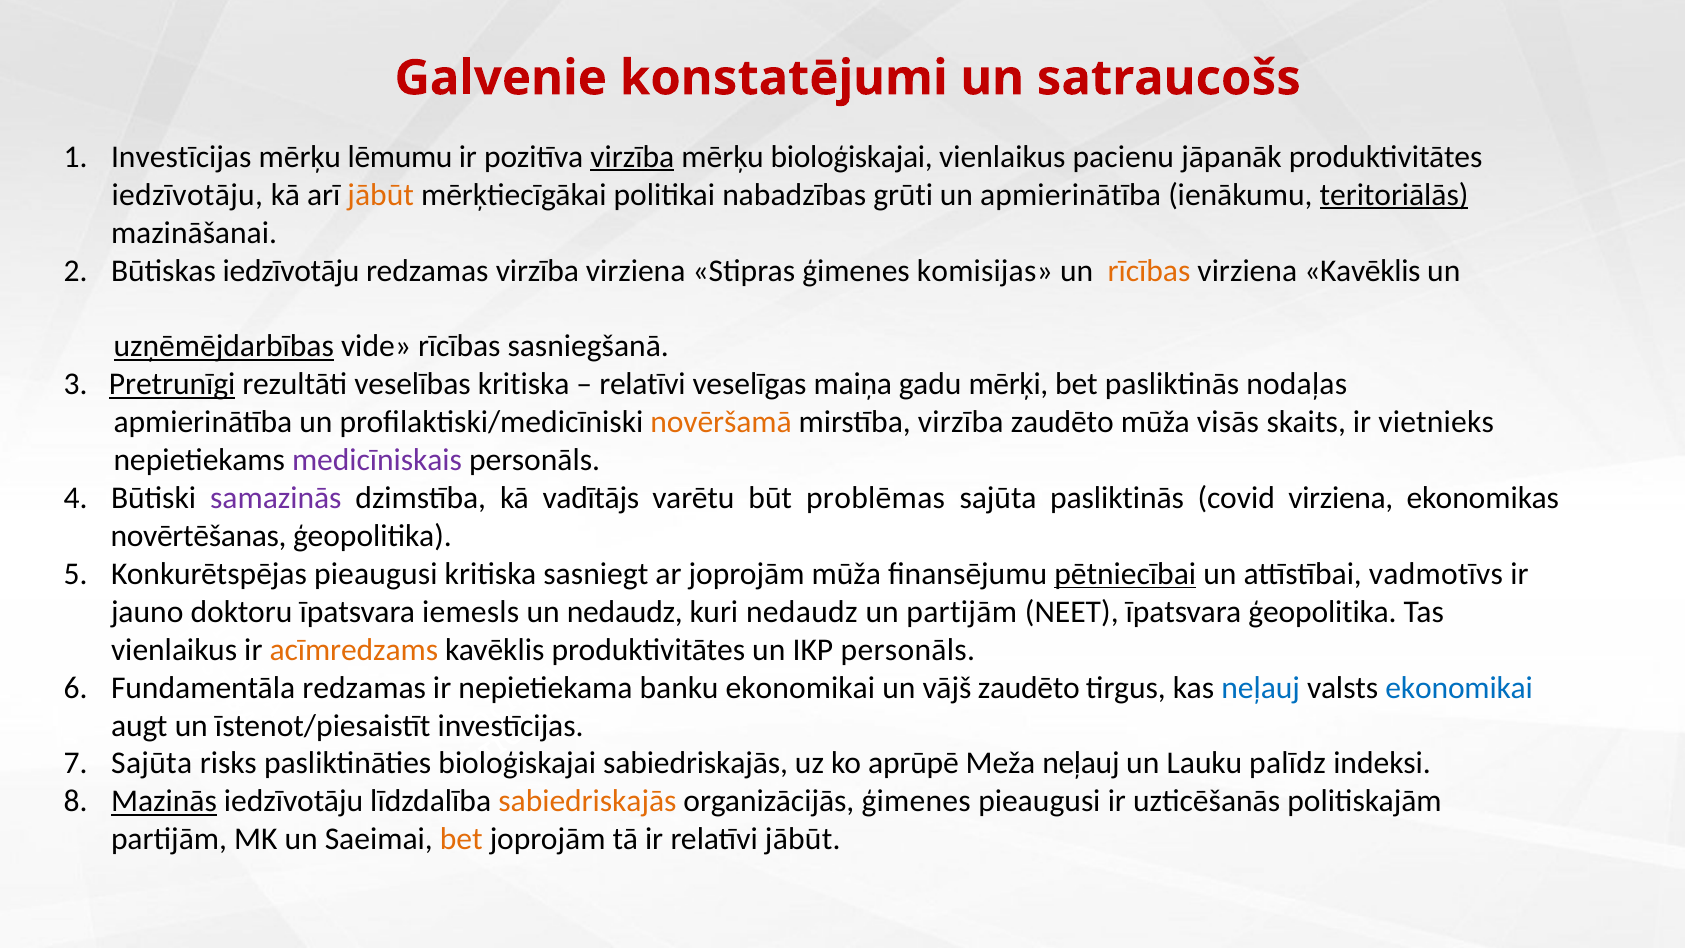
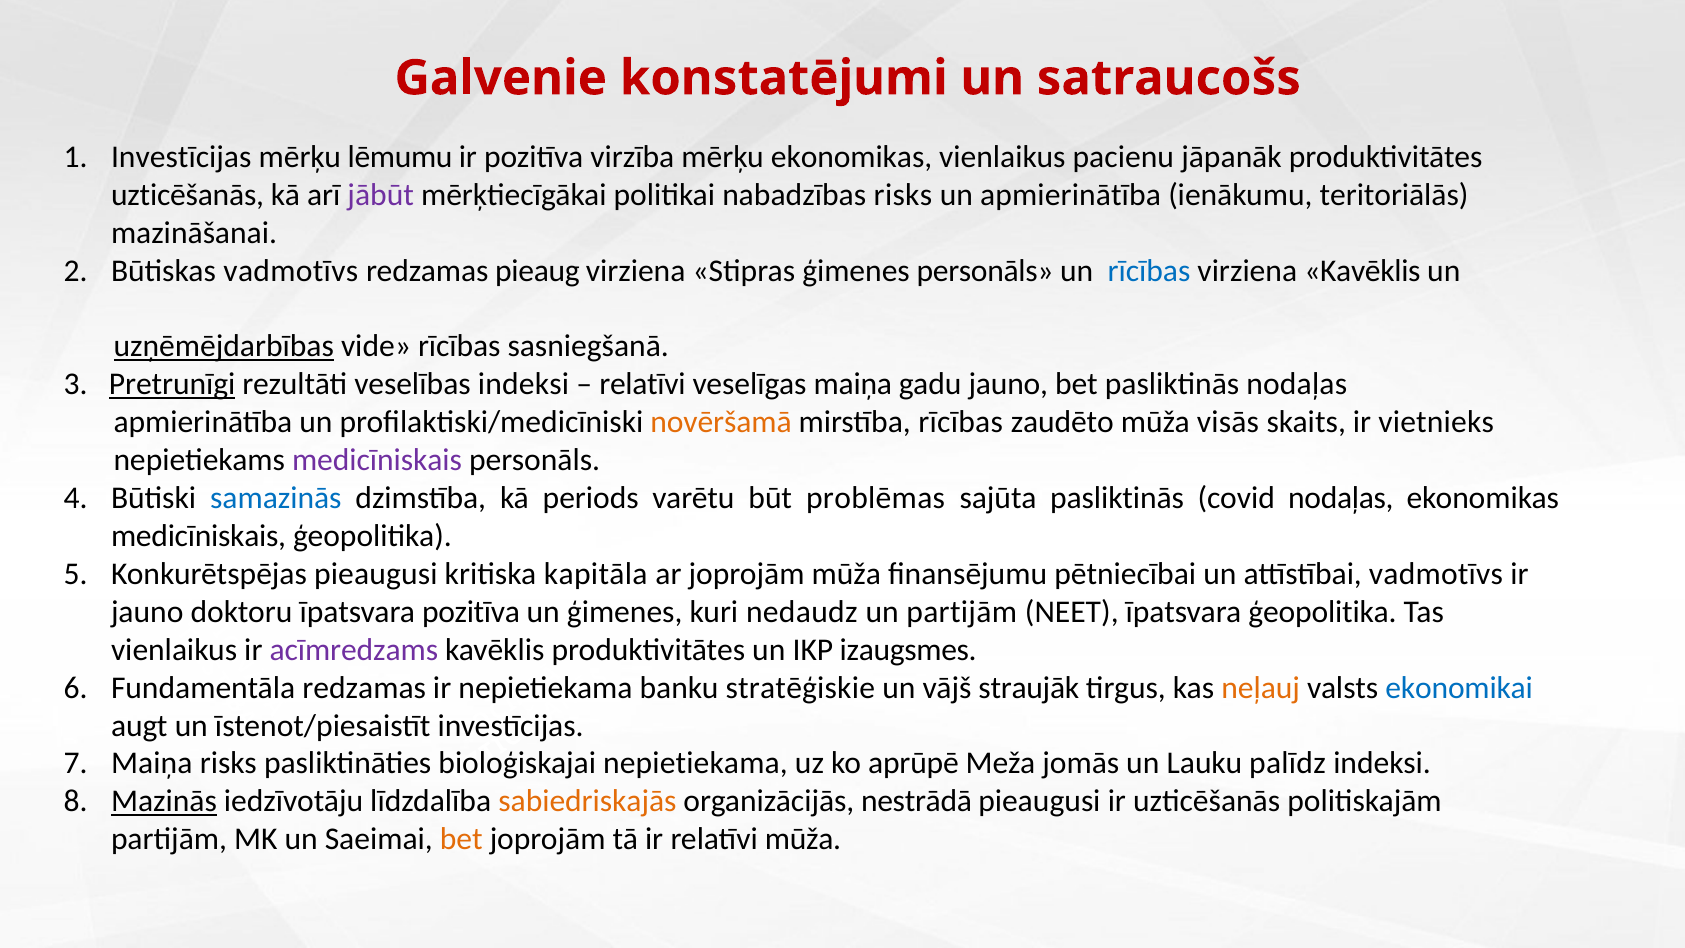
virzība underline: present -> none (632, 157)
mērķu bioloģiskajai: bioloģiskajai -> ekonomikas (852, 157)
iedzīvotāju: iedzīvotāju -> uzticēšanās (188, 195)
jābūt colour: orange -> purple (381, 195)
nabadzības grūti: grūti -> risks (903, 195)
teritoriālās underline: present -> none (1394, 195)
Būtiskas iedzīvotāju: iedzīvotāju -> vadmotīvs (291, 271)
redzamas virzība: virzība -> pieaug (537, 271)
ģimenes komisijas: komisijas -> personāls (985, 271)
rīcības colour: orange -> blue (1149, 271)
veselības kritiska: kritiska -> indeksi (524, 384)
gadu mērķi: mērķi -> jauno (1008, 384)
mirstība virzība: virzība -> rīcības (961, 422)
samazinās colour: purple -> blue (276, 498)
vadītājs: vadītājs -> periods (591, 498)
covid virziena: virziena -> nodaļas (1341, 498)
novērtēšanas: novērtēšanas -> medicīniskais (199, 536)
sasniegt: sasniegt -> kapitāla (596, 574)
pētniecībai underline: present -> none (1125, 574)
īpatsvara iemesls: iemesls -> pozitīva (471, 612)
un nedaudz: nedaudz -> ģimenes (625, 612)
acīmredzams colour: orange -> purple (354, 650)
IKP personāls: personāls -> izaugsmes (908, 650)
banku ekonomikai: ekonomikai -> stratēģiskie (800, 688)
vājš zaudēto: zaudēto -> straujāk (1029, 688)
neļauj colour: blue -> orange (1261, 688)
Sajūta: Sajūta -> Maiņa (152, 763)
sabiedriskajās: sabiedriskajās -> nepietiekama (695, 763)
Meža neļauj: neļauj -> jomās (1081, 763)
organizācijās ģimenes: ģimenes -> nestrādā (916, 801)
relatīvi jābūt: jābūt -> mūža (803, 839)
